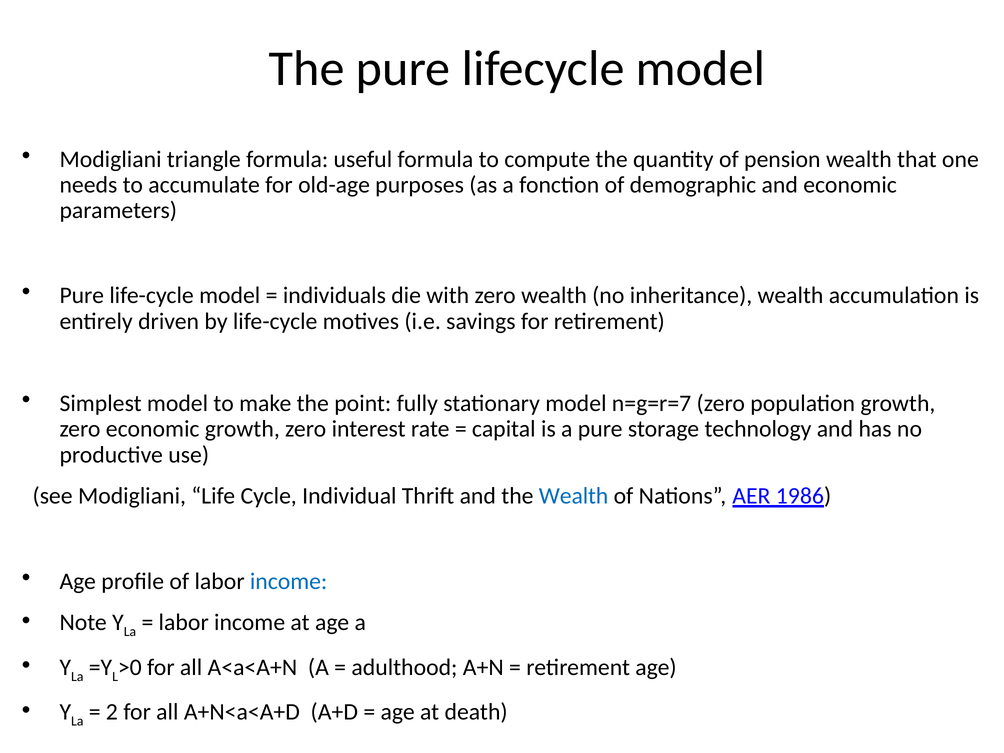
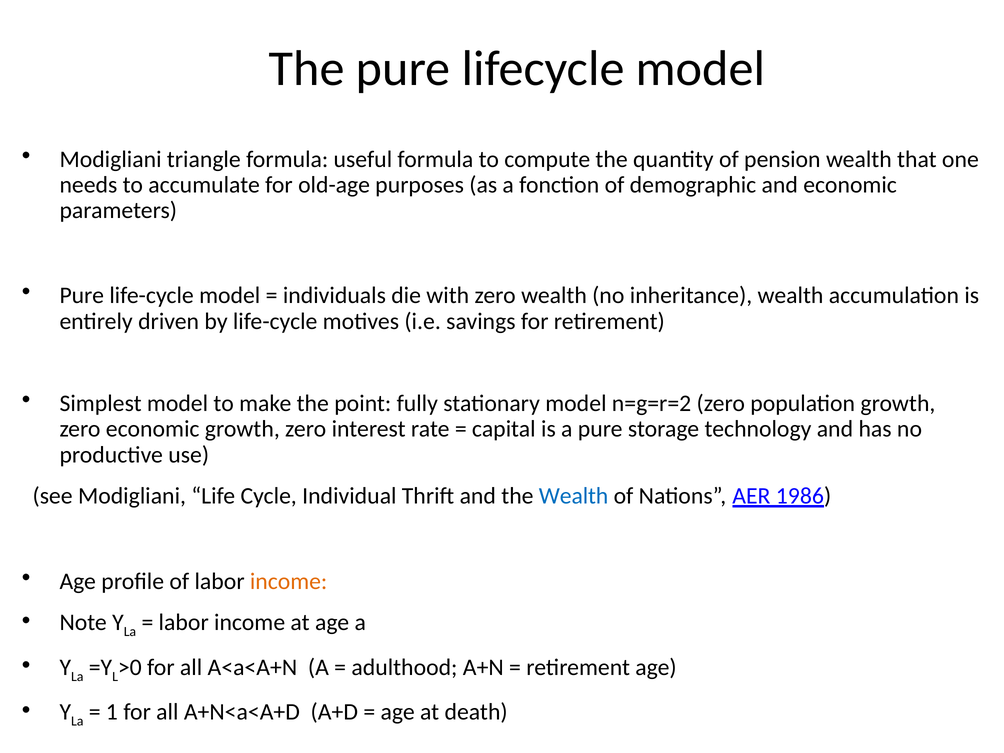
n=g=r=7: n=g=r=7 -> n=g=r=2 (652, 403)
income colour: blue -> orange (289, 581)
2: 2 -> 1 (112, 712)
